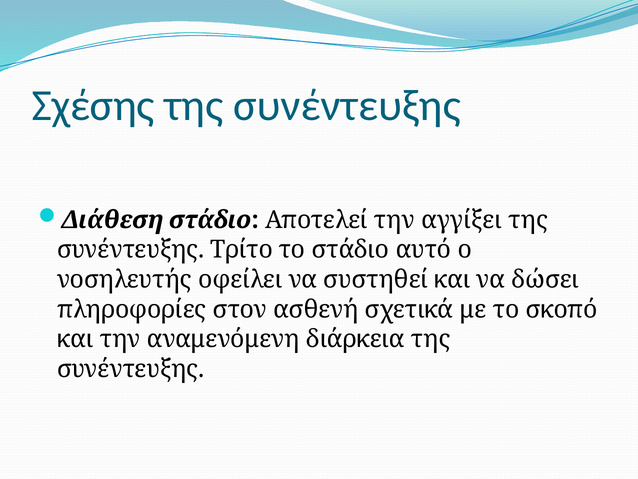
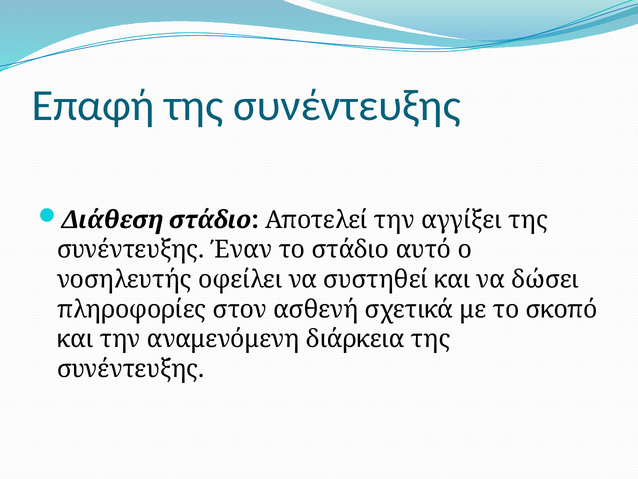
Σχέσης: Σχέσης -> Επαφή (93, 105)
Τρίτο: Τρίτο -> Έναν (242, 249)
